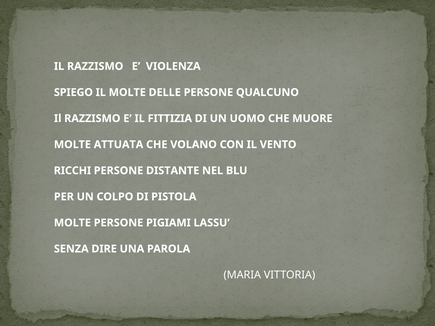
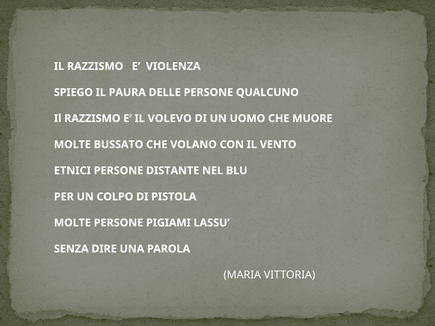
IL MOLTE: MOLTE -> PAURA (127, 92)
FITTIZIA: FITTIZIA -> VOLEVO (170, 119)
ATTUATA: ATTUATA -> BUSSATO (119, 145)
RICCHI: RICCHI -> ETNICI (72, 171)
